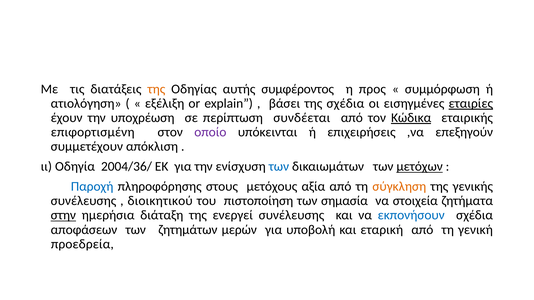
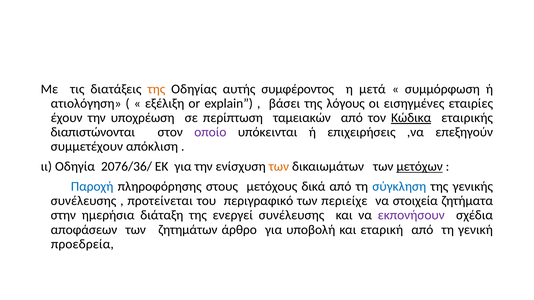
προς: προς -> μετά (372, 89)
της σχέδια: σχέδια -> λόγους (346, 104)
εταιρίες underline: present -> none (471, 104)
συνδέεται: συνδέεται -> ταμειακών (302, 118)
επιφορτισμένη: επιφορτισμένη -> διαπιστώνονται (93, 132)
2004/36/: 2004/36/ -> 2076/36/ (126, 167)
των colour: blue -> orange (279, 167)
αξία: αξία -> δικά (313, 187)
σύγκληση colour: orange -> blue (399, 187)
διοικητικού: διοικητικού -> προτείνεται (160, 201)
πιστοποίηση: πιστοποίηση -> περιγραφικό (259, 201)
σημασία: σημασία -> περιείχε (344, 201)
στην underline: present -> none (63, 216)
εκπονήσουν colour: blue -> purple (411, 216)
μερών: μερών -> άρθρο (239, 230)
